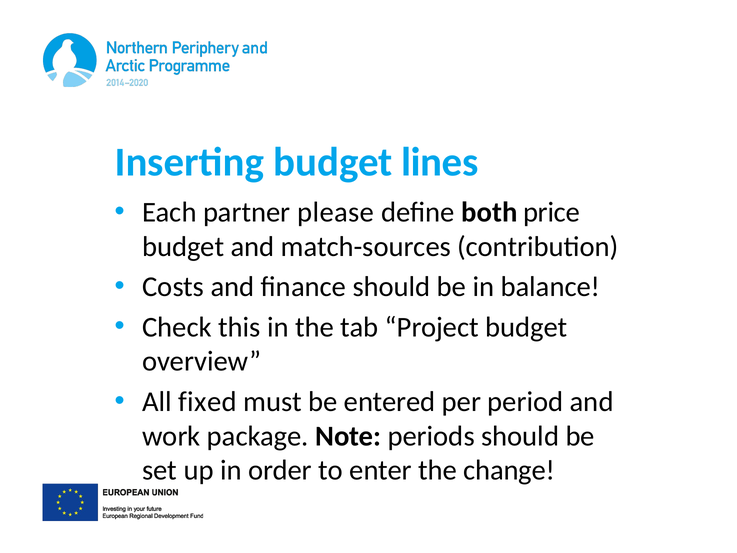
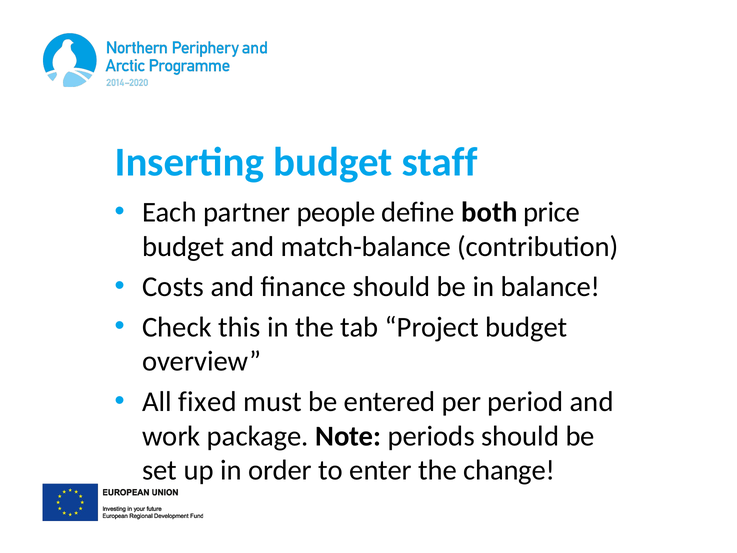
lines: lines -> staff (440, 162)
please: please -> people (336, 212)
match-sources: match-sources -> match-balance (366, 247)
